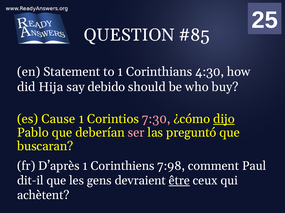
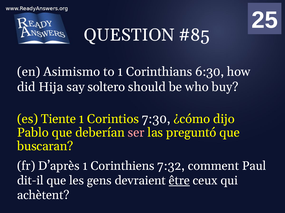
Statement: Statement -> Asimismo (72, 72)
4:30: 4:30 -> 6:30 (210, 72)
debido: debido -> soltero (106, 87)
Cause: Cause -> Tiente (58, 119)
7:30 colour: pink -> white (156, 119)
dijo underline: present -> none (224, 119)
7:98: 7:98 -> 7:32 (171, 166)
